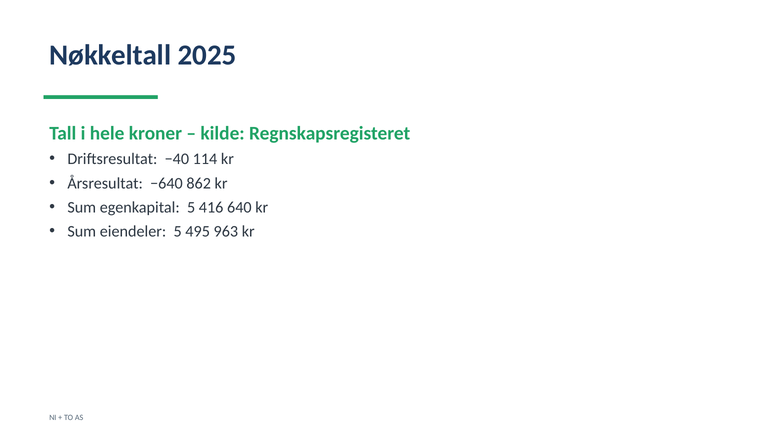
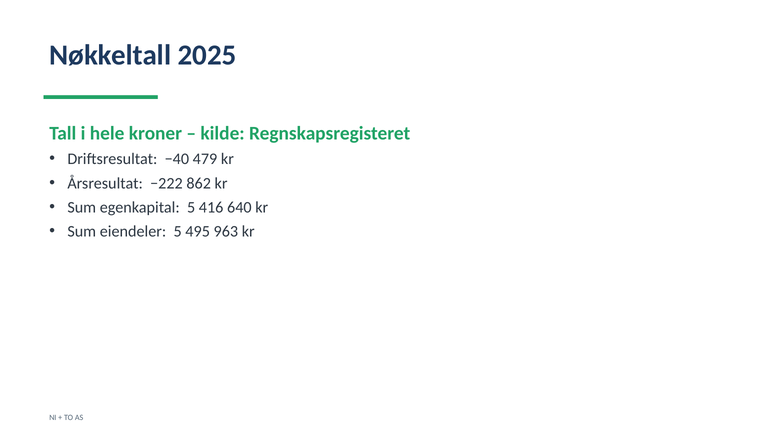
114: 114 -> 479 (205, 159)
−640: −640 -> −222 (166, 183)
